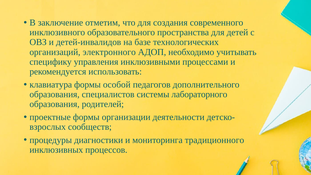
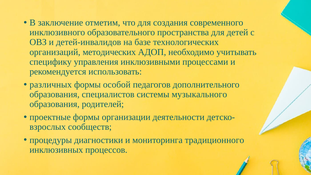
электронного: электронного -> методических (109, 52)
клавиатура: клавиатура -> различных (51, 85)
лабораторного: лабораторного -> музыкального (199, 94)
